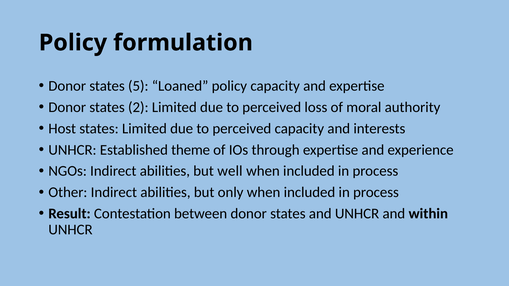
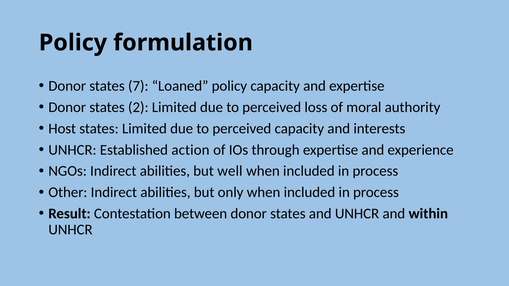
5: 5 -> 7 (138, 86)
theme: theme -> action (190, 150)
